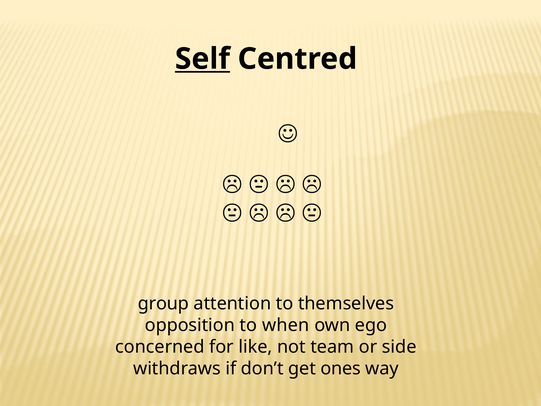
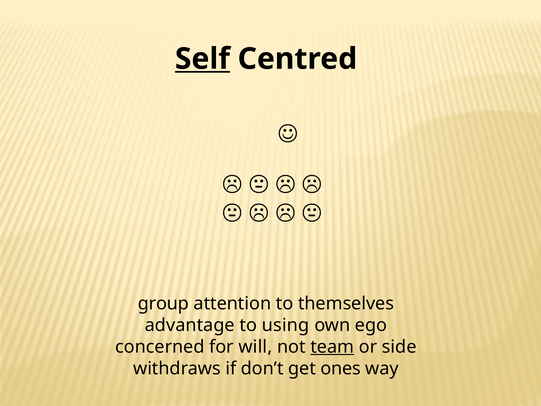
opposition: opposition -> advantage (190, 325)
when: when -> using (286, 325)
like: like -> will (255, 347)
team underline: none -> present (332, 347)
